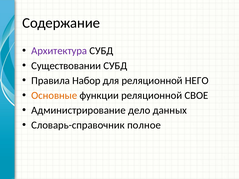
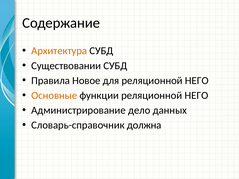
Архитектура colour: purple -> orange (59, 51)
Набор: Набор -> Новое (86, 81)
функции реляционной СВОЕ: СВОЕ -> НЕГО (196, 96)
полное: полное -> должна (144, 125)
